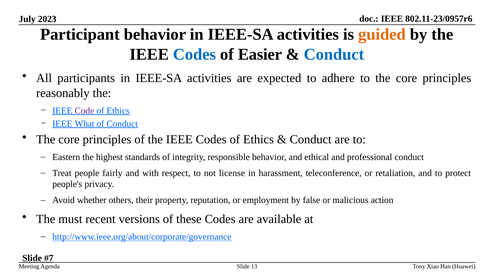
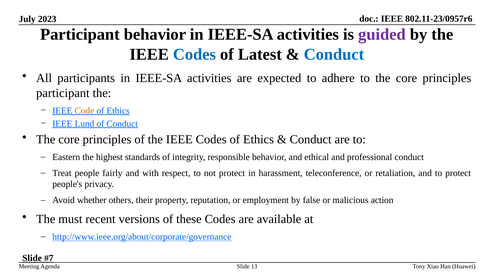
guided colour: orange -> purple (382, 34)
Easier: Easier -> Latest (260, 54)
reasonably: reasonably -> participant (63, 93)
Code colour: purple -> orange (84, 111)
What: What -> Lund (84, 124)
not license: license -> protect (232, 173)
